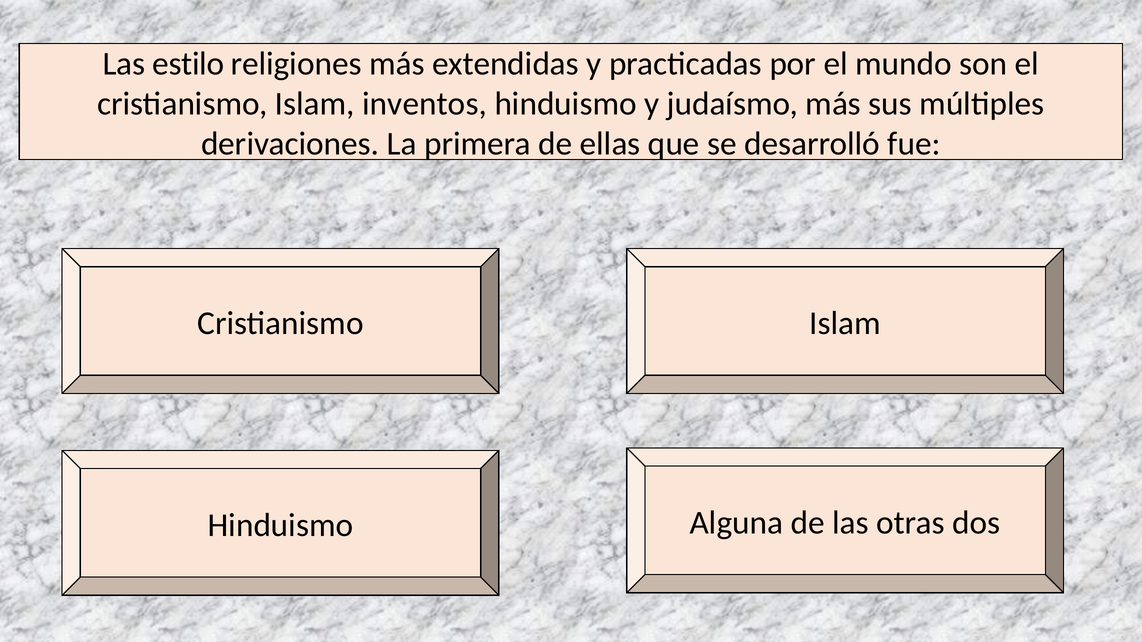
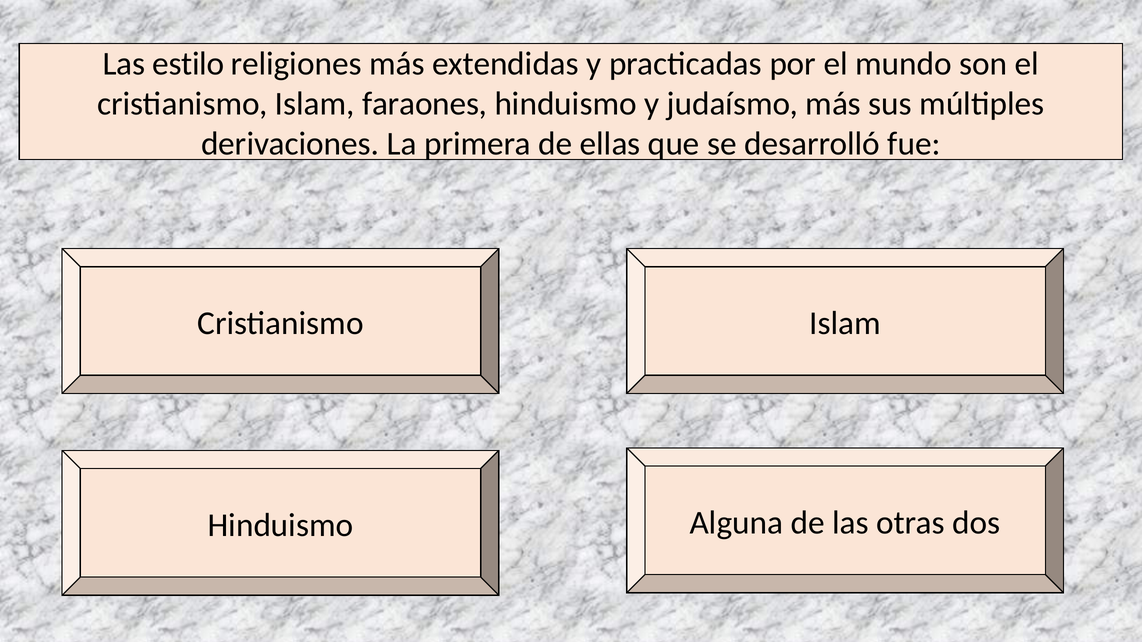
inventos: inventos -> faraones (425, 104)
